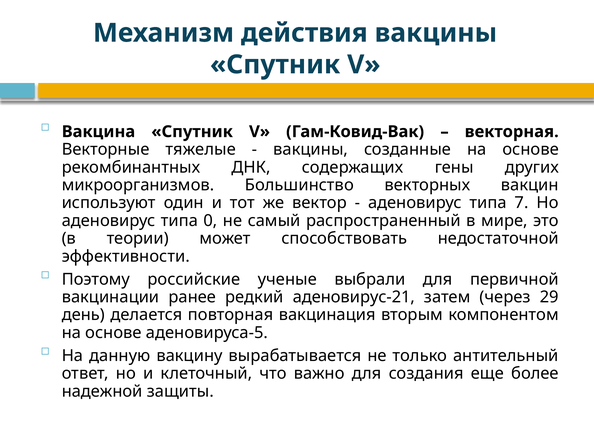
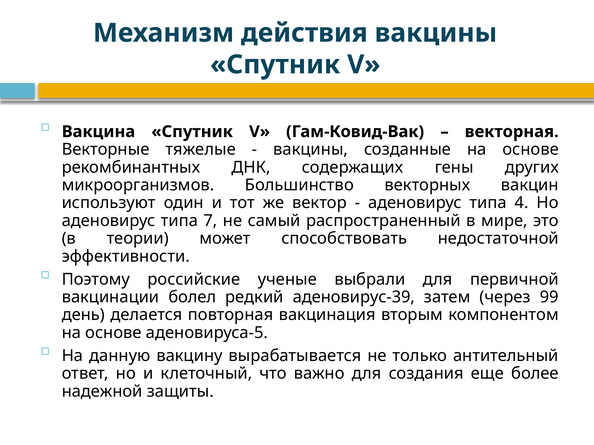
7: 7 -> 4 (522, 203)
0: 0 -> 7 (210, 221)
ранее: ранее -> болел (192, 297)
аденовирус-21: аденовирус-21 -> аденовирус-39 (354, 297)
29: 29 -> 99 (549, 297)
